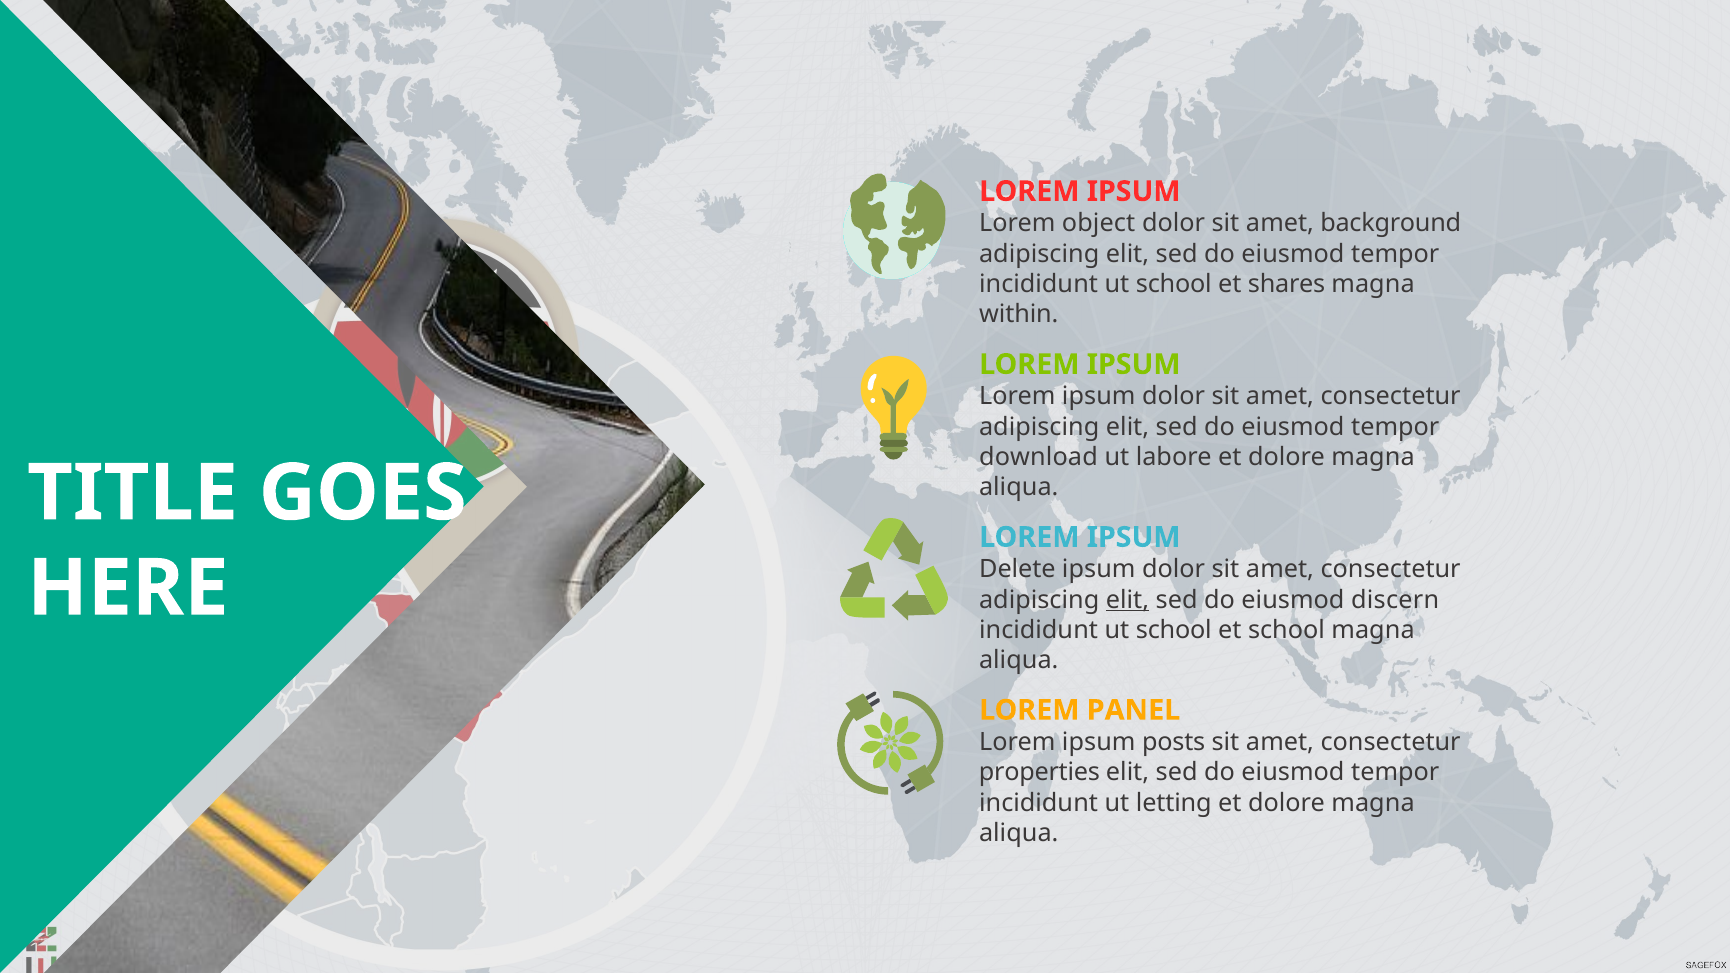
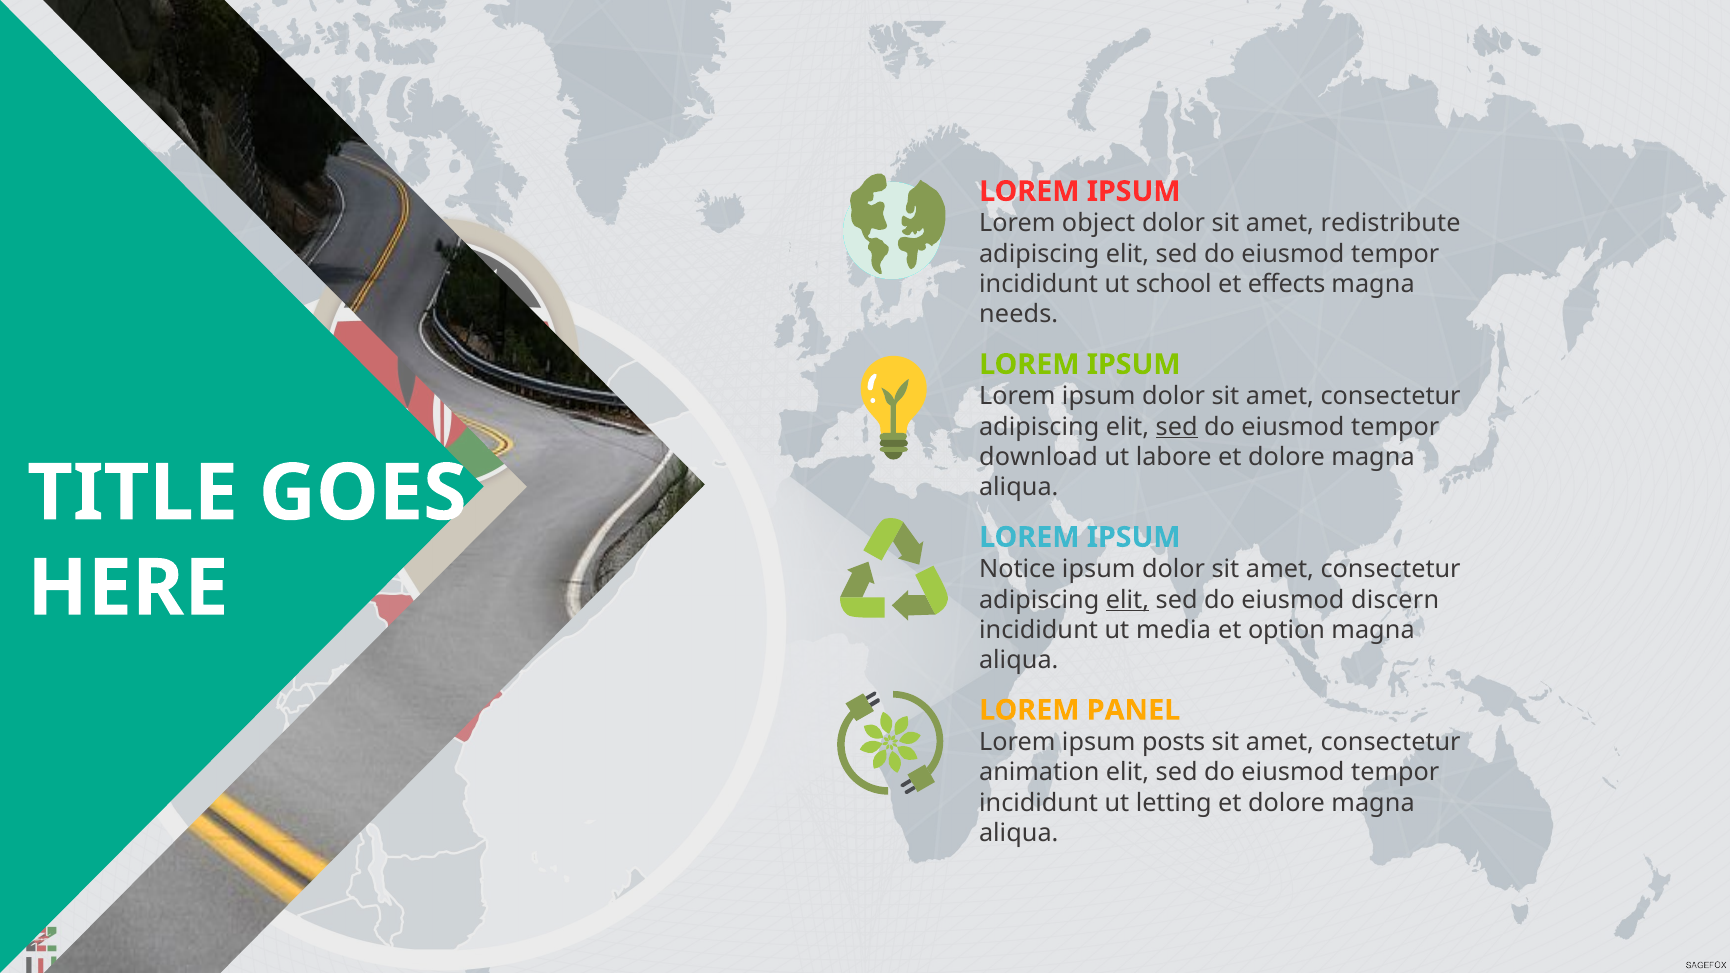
background: background -> redistribute (1391, 224)
shares: shares -> effects (1287, 284)
within: within -> needs (1019, 315)
sed underline: none -> present (1177, 427)
Delete: Delete -> Notice (1017, 570)
school: school -> media (1174, 630)
et school: school -> option (1286, 630)
properties: properties -> animation (1039, 773)
